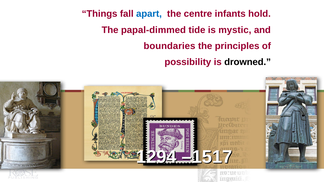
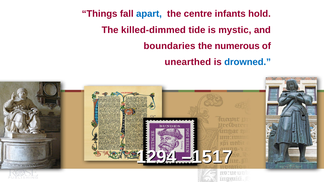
papal-dimmed: papal-dimmed -> killed-dimmed (153, 30)
principles: principles -> numerous (237, 46)
possibility: possibility -> unearthed (188, 62)
drowned colour: black -> blue (248, 62)
